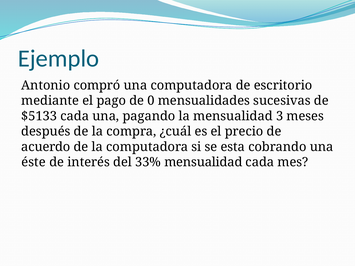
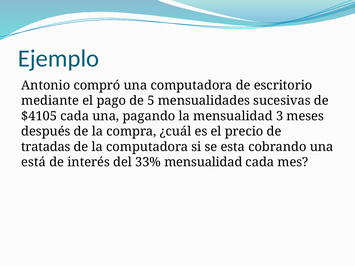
0: 0 -> 5 (151, 101)
$5133: $5133 -> $4105 (39, 116)
acuerdo: acuerdo -> tratadas (46, 147)
éste: éste -> está (34, 162)
